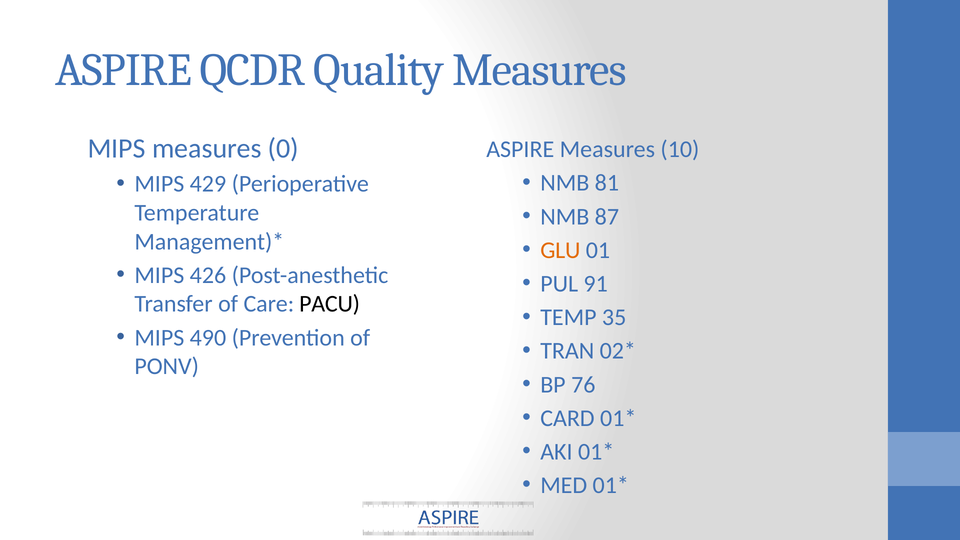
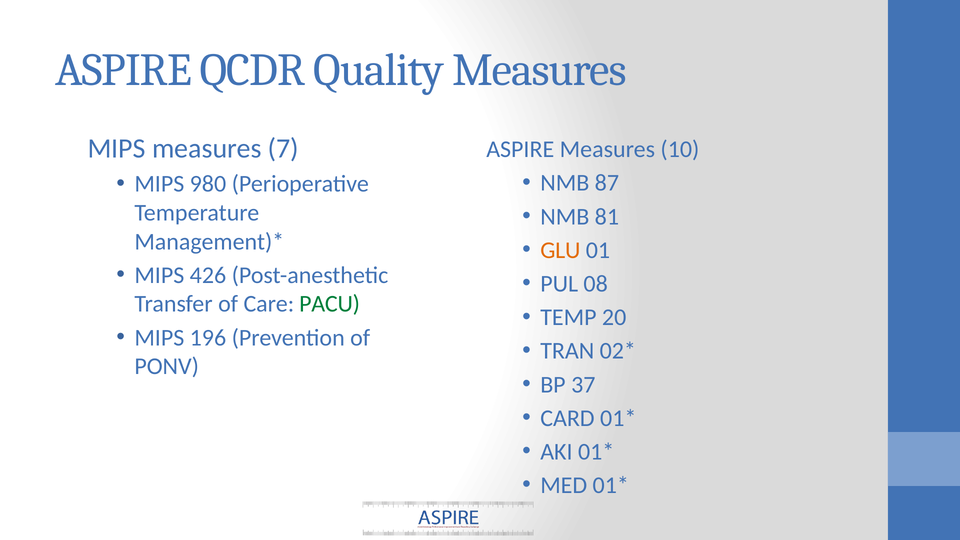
0: 0 -> 7 (283, 148)
81: 81 -> 87 (607, 183)
429: 429 -> 980 (208, 184)
87: 87 -> 81 (607, 217)
91: 91 -> 08 (596, 284)
PACU colour: black -> green (330, 304)
35: 35 -> 20 (614, 317)
490: 490 -> 196 (208, 338)
76: 76 -> 37 (583, 385)
